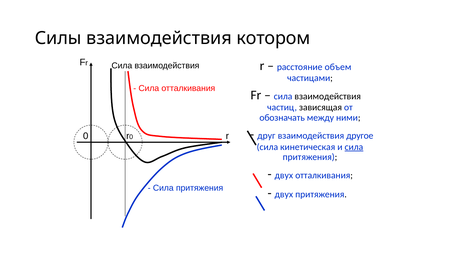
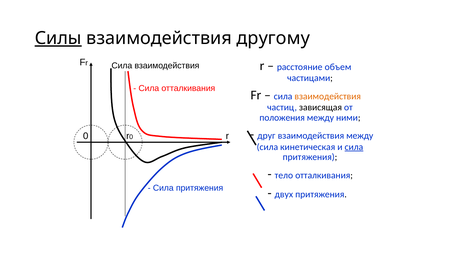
Силы underline: none -> present (58, 38)
котором: котором -> другому (273, 38)
взаимодействия colour: black -> orange (328, 96)
обозначать: обозначать -> положения (282, 118)
взаимодействия другое: другое -> между (360, 136)
двух: двух -> тело (284, 175)
